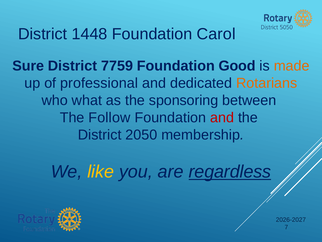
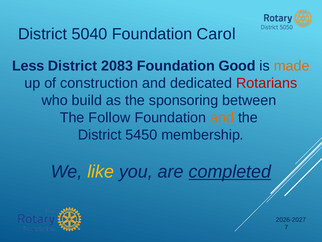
1448: 1448 -> 5040 (90, 34)
Sure: Sure -> Less (28, 66)
7759: 7759 -> 2083 (117, 66)
professional: professional -> construction (99, 83)
Rotarians colour: orange -> red (267, 83)
what: what -> build (87, 100)
and colour: red -> orange (222, 117)
2050: 2050 -> 5450 (141, 135)
regardless: regardless -> completed (230, 171)
